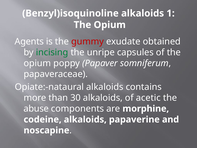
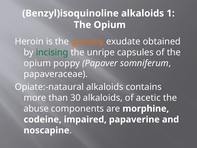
Agents: Agents -> Heroin (29, 41)
gummy colour: red -> orange (88, 41)
codeine alkaloids: alkaloids -> impaired (85, 119)
